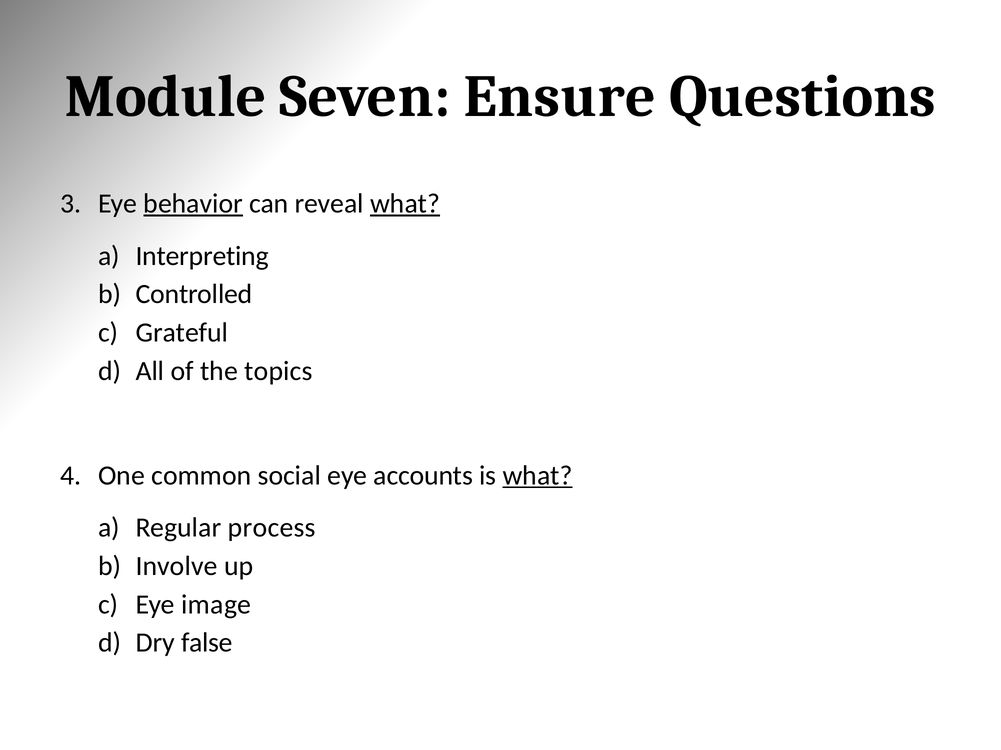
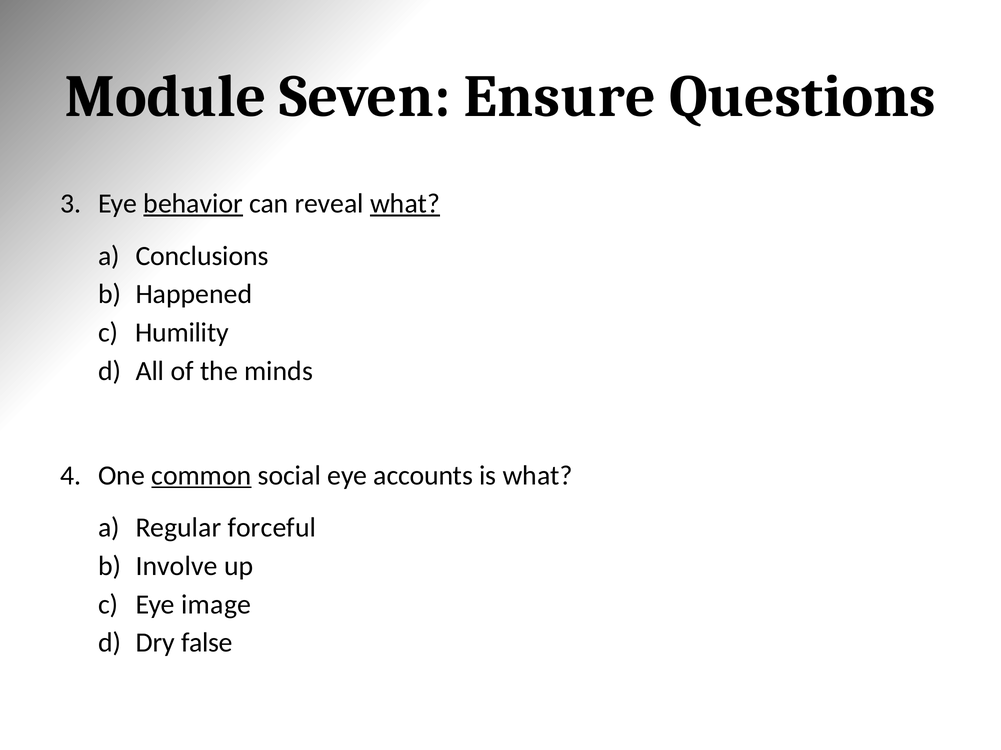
Interpreting: Interpreting -> Conclusions (202, 256)
Controlled: Controlled -> Happened (194, 295)
Grateful: Grateful -> Humility (182, 333)
topics: topics -> minds (279, 371)
common underline: none -> present (201, 476)
what underline: present -> none (538, 476)
process: process -> forceful (272, 528)
